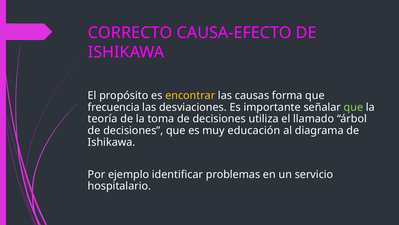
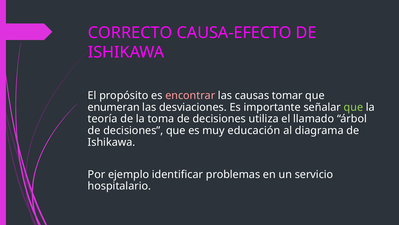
encontrar colour: yellow -> pink (190, 95)
forma: forma -> tomar (287, 95)
frecuencia: frecuencia -> enumeran (114, 107)
